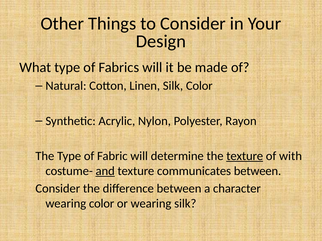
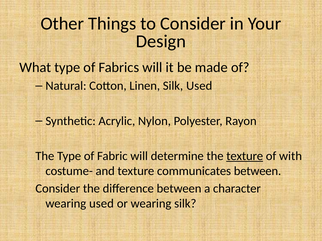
Silk Color: Color -> Used (199, 86)
and underline: present -> none (105, 171)
wearing color: color -> used (101, 204)
